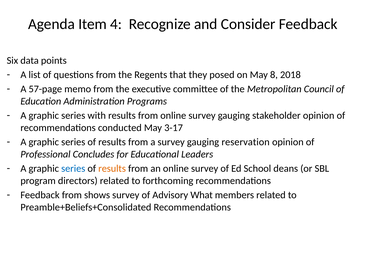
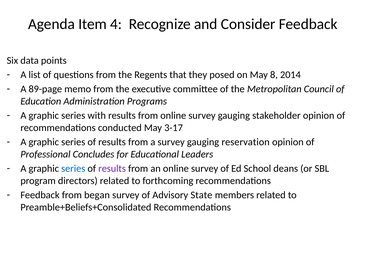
2018: 2018 -> 2014 (290, 75)
57-page: 57-page -> 89-page (45, 89)
results colour: orange -> purple (112, 168)
shows: shows -> began (97, 195)
What: What -> State (201, 195)
